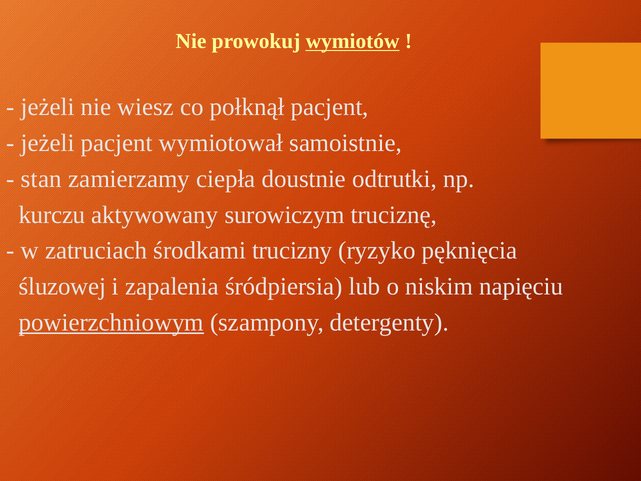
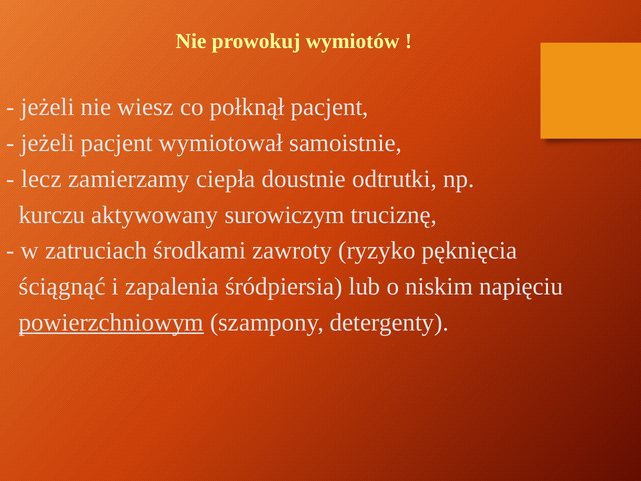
wymiotów underline: present -> none (353, 41)
stan: stan -> lecz (41, 179)
trucizny: trucizny -> zawroty (292, 251)
śluzowej: śluzowej -> ściągnąć (62, 286)
